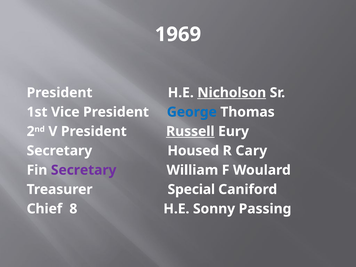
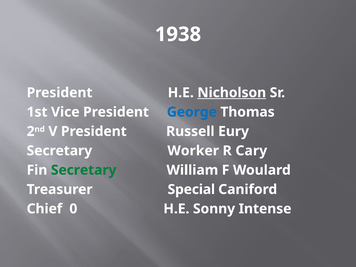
1969: 1969 -> 1938 (178, 34)
Russell underline: present -> none (190, 131)
Housed: Housed -> Worker (193, 151)
Secretary colour: purple -> green (84, 170)
8: 8 -> 0 (73, 209)
Passing: Passing -> Intense (265, 209)
